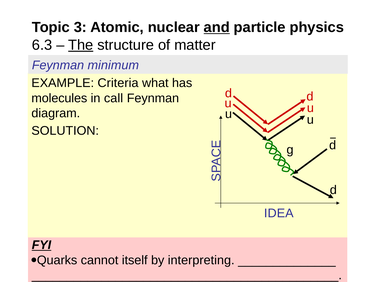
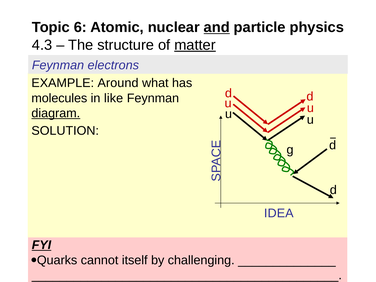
3: 3 -> 6 (80, 27)
6.3: 6.3 -> 4.3 (42, 45)
The underline: present -> none (81, 45)
matter underline: none -> present (195, 45)
minimum: minimum -> electrons (113, 65)
Criteria: Criteria -> Around (118, 83)
call: call -> like (114, 98)
diagram underline: none -> present (56, 113)
interpreting: interpreting -> challenging (201, 260)
